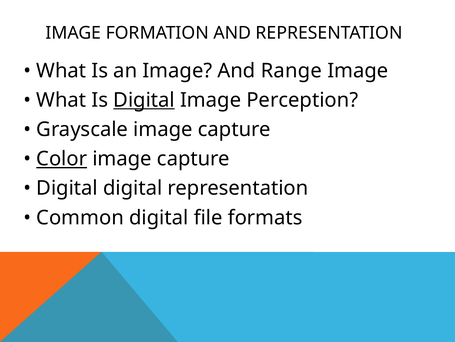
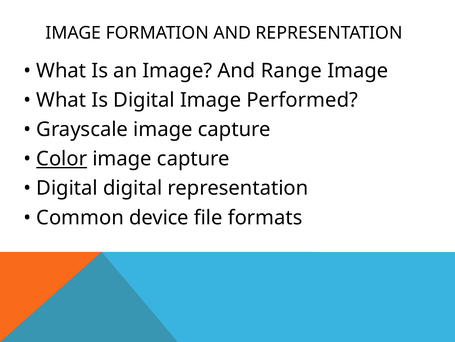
Digital underline: present -> none (144, 100)
Perception: Perception -> Performed (302, 100)
Common digital: digital -> device (159, 217)
